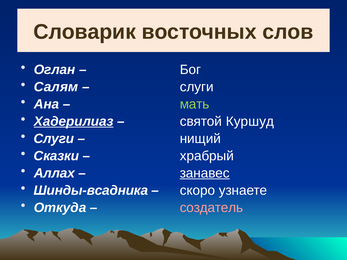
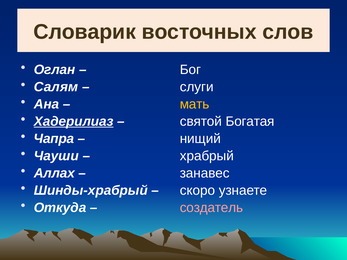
мать colour: light green -> yellow (195, 104)
Куршуд: Куршуд -> Богатая (250, 121)
Слуги: Слуги -> Чапра (54, 139)
Сказки: Сказки -> Чауши (56, 156)
занавес underline: present -> none (205, 173)
Шинды-всадника: Шинды-всадника -> Шинды-храбрый (91, 191)
